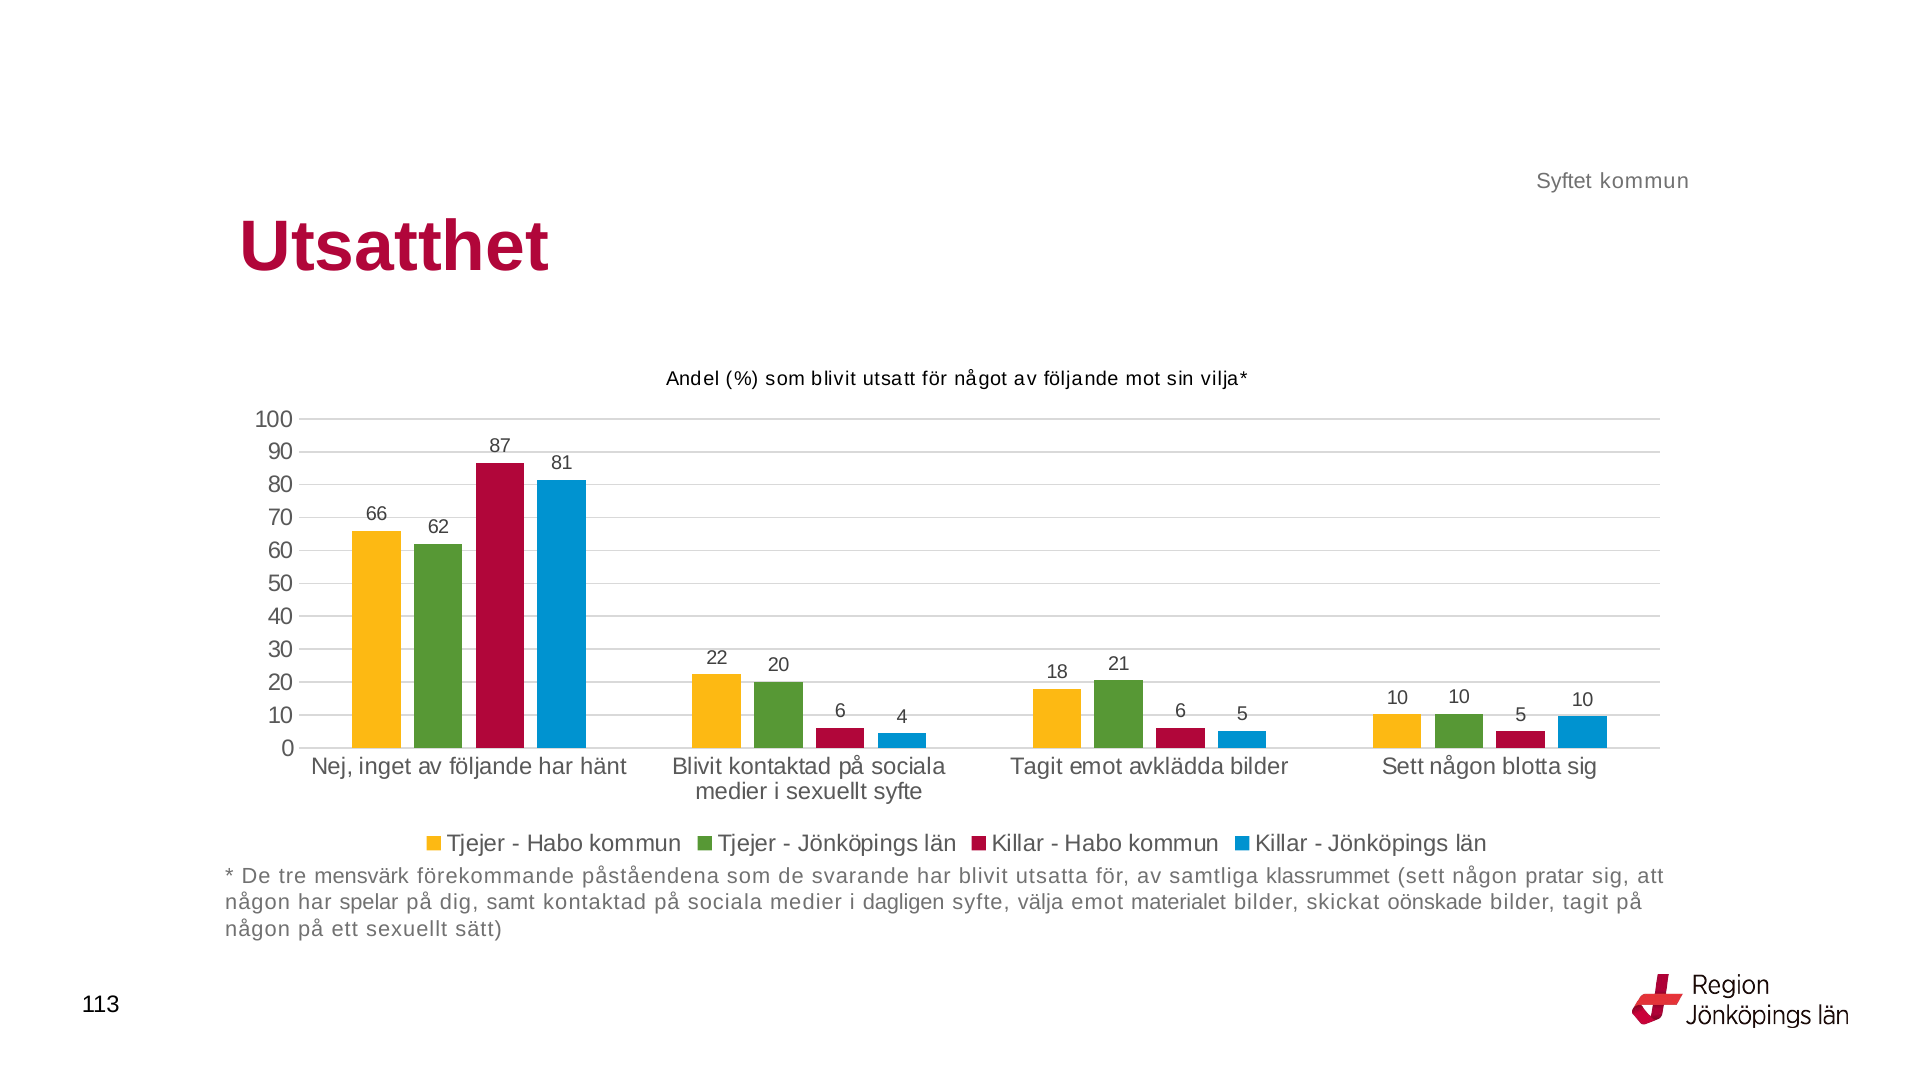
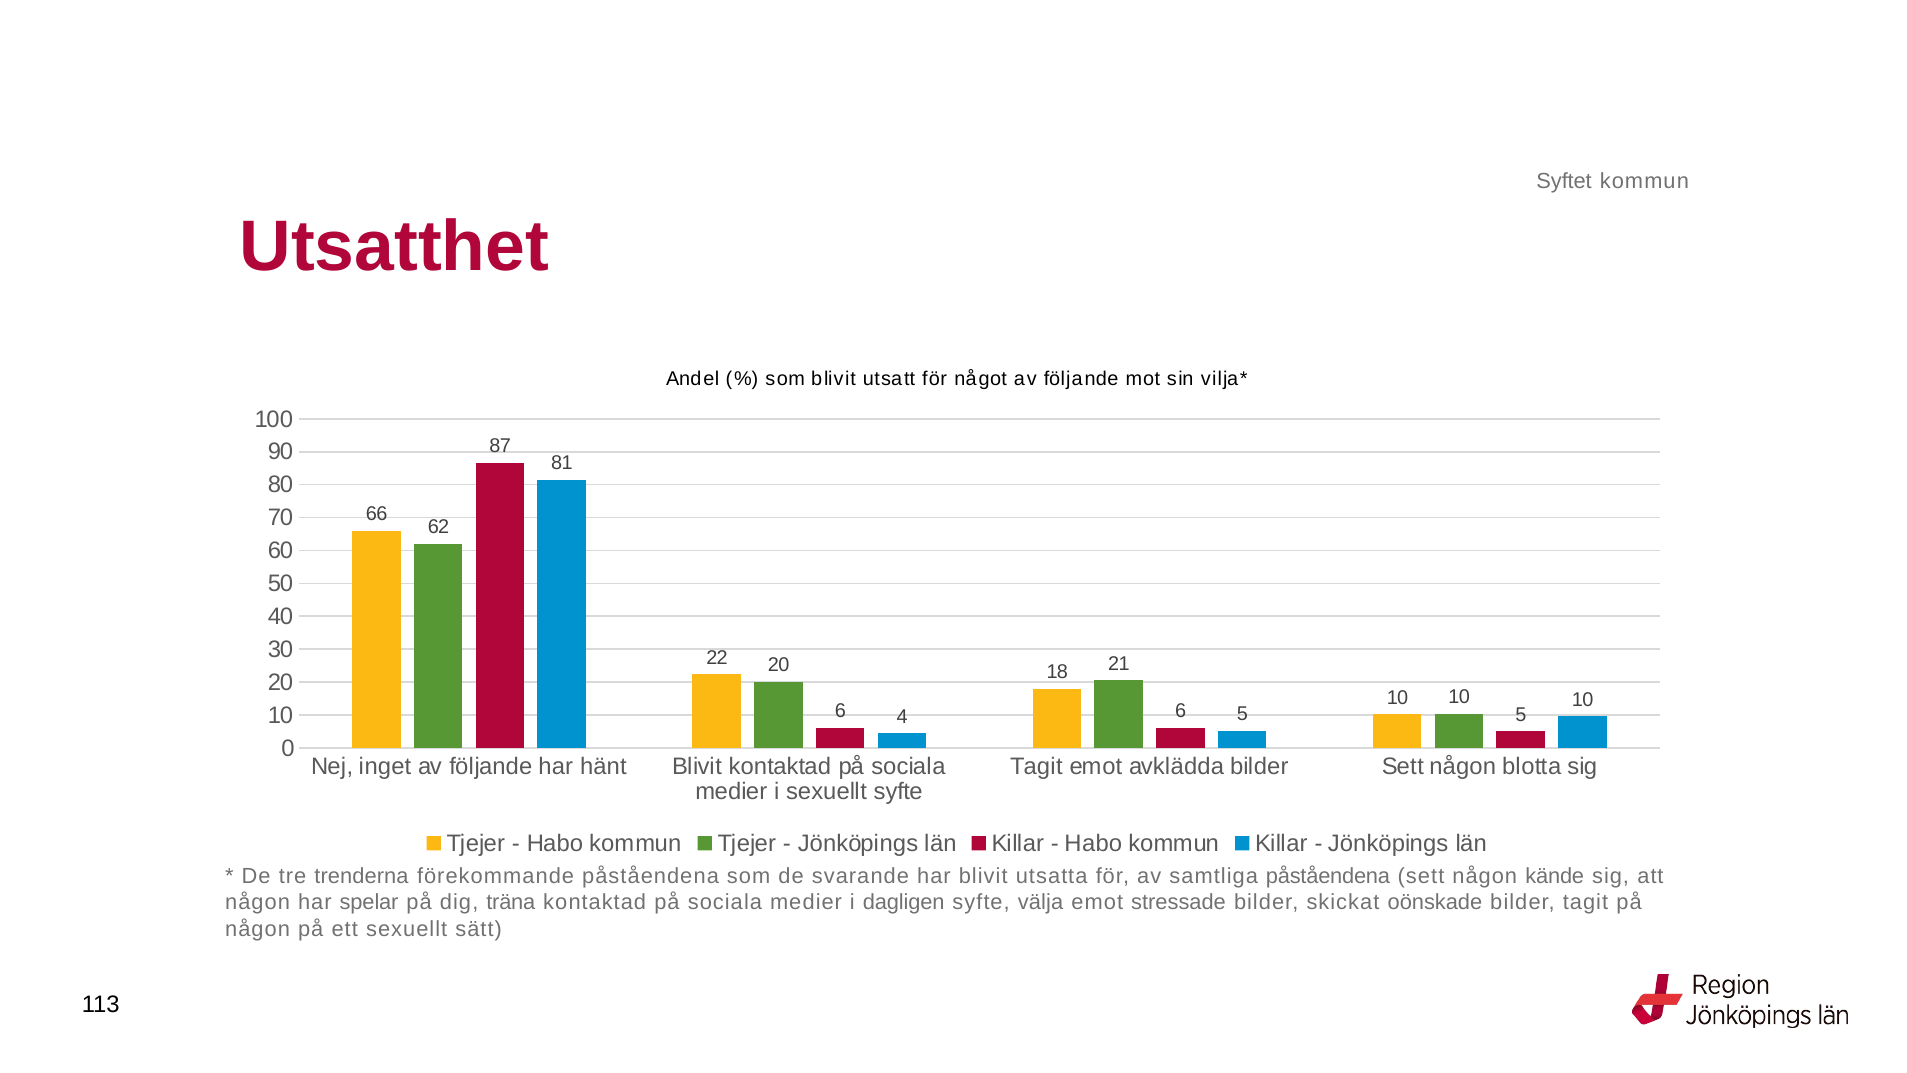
mensvärk: mensvärk -> trenderna (362, 876)
samtliga klassrummet: klassrummet -> påståendena (1328, 876)
pratar: pratar -> kände (1555, 876)
samt: samt -> träna (511, 902)
materialet: materialet -> stressade (1179, 902)
